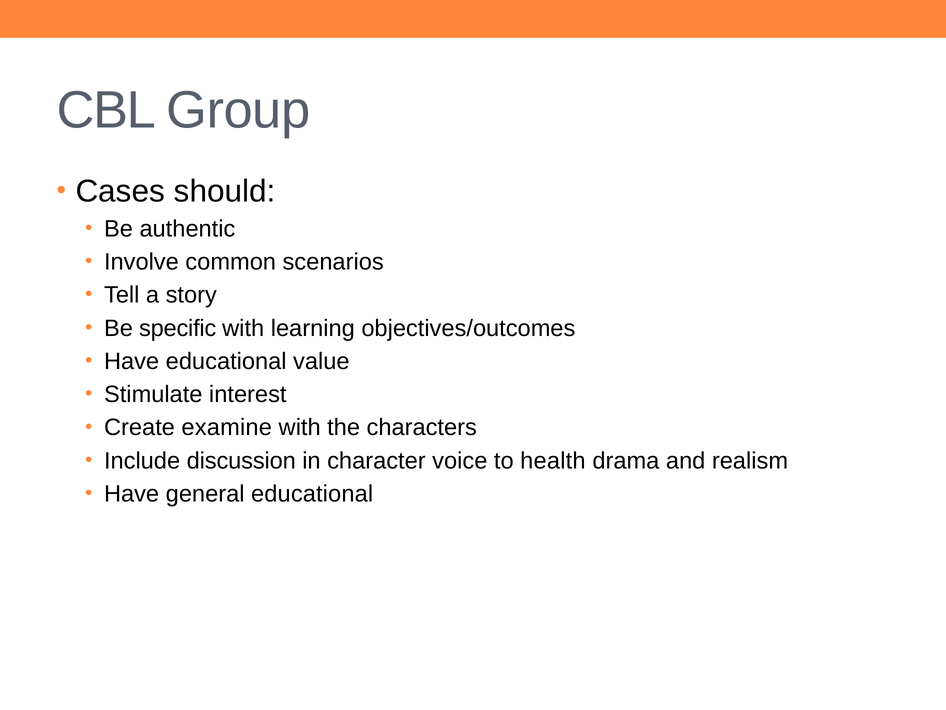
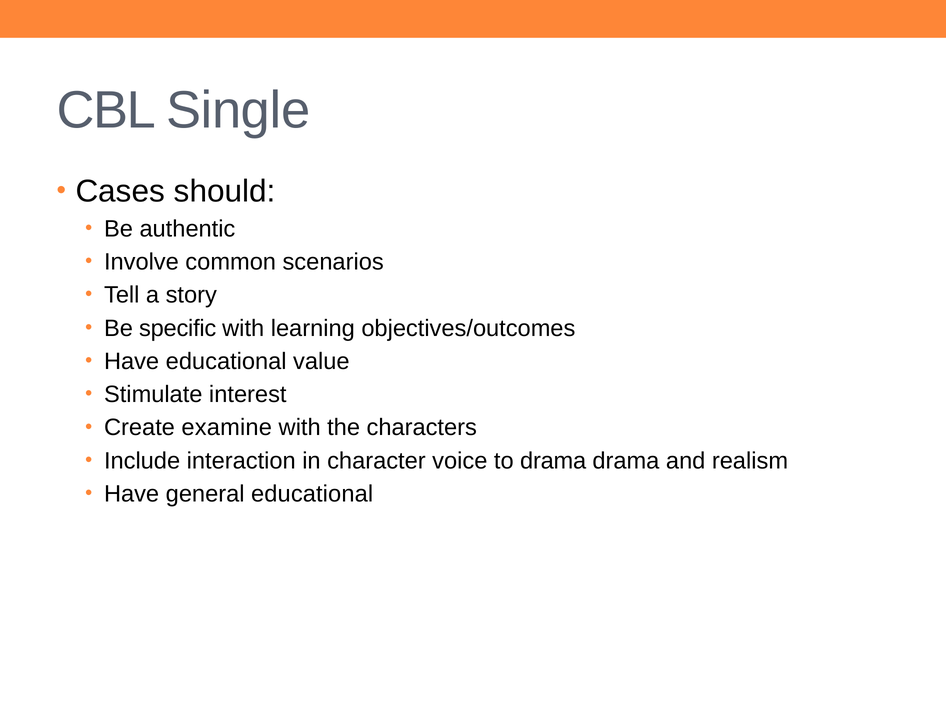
Group: Group -> Single (238, 110)
discussion: discussion -> interaction (241, 460)
to health: health -> drama (553, 460)
